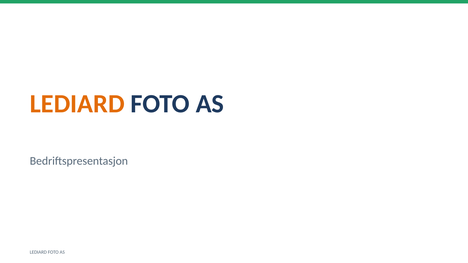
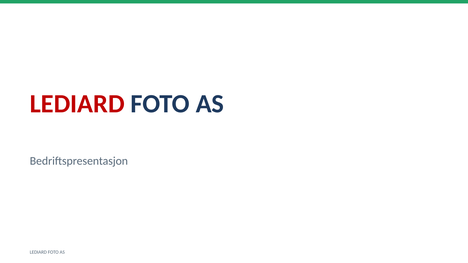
LEDIARD colour: orange -> red (77, 104)
